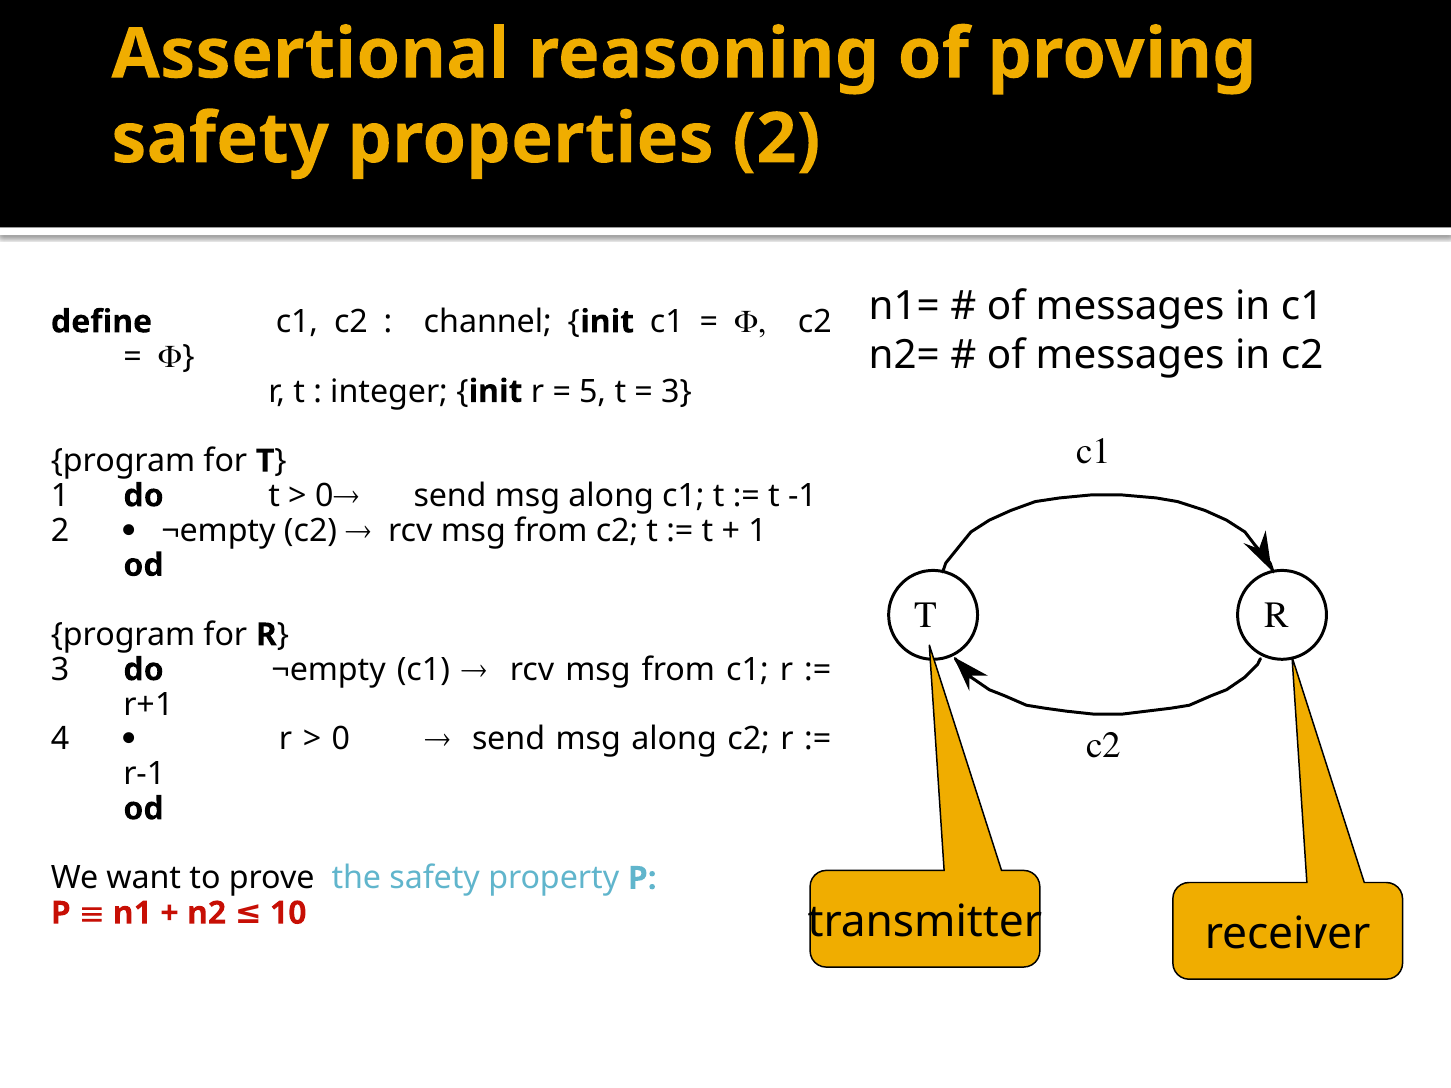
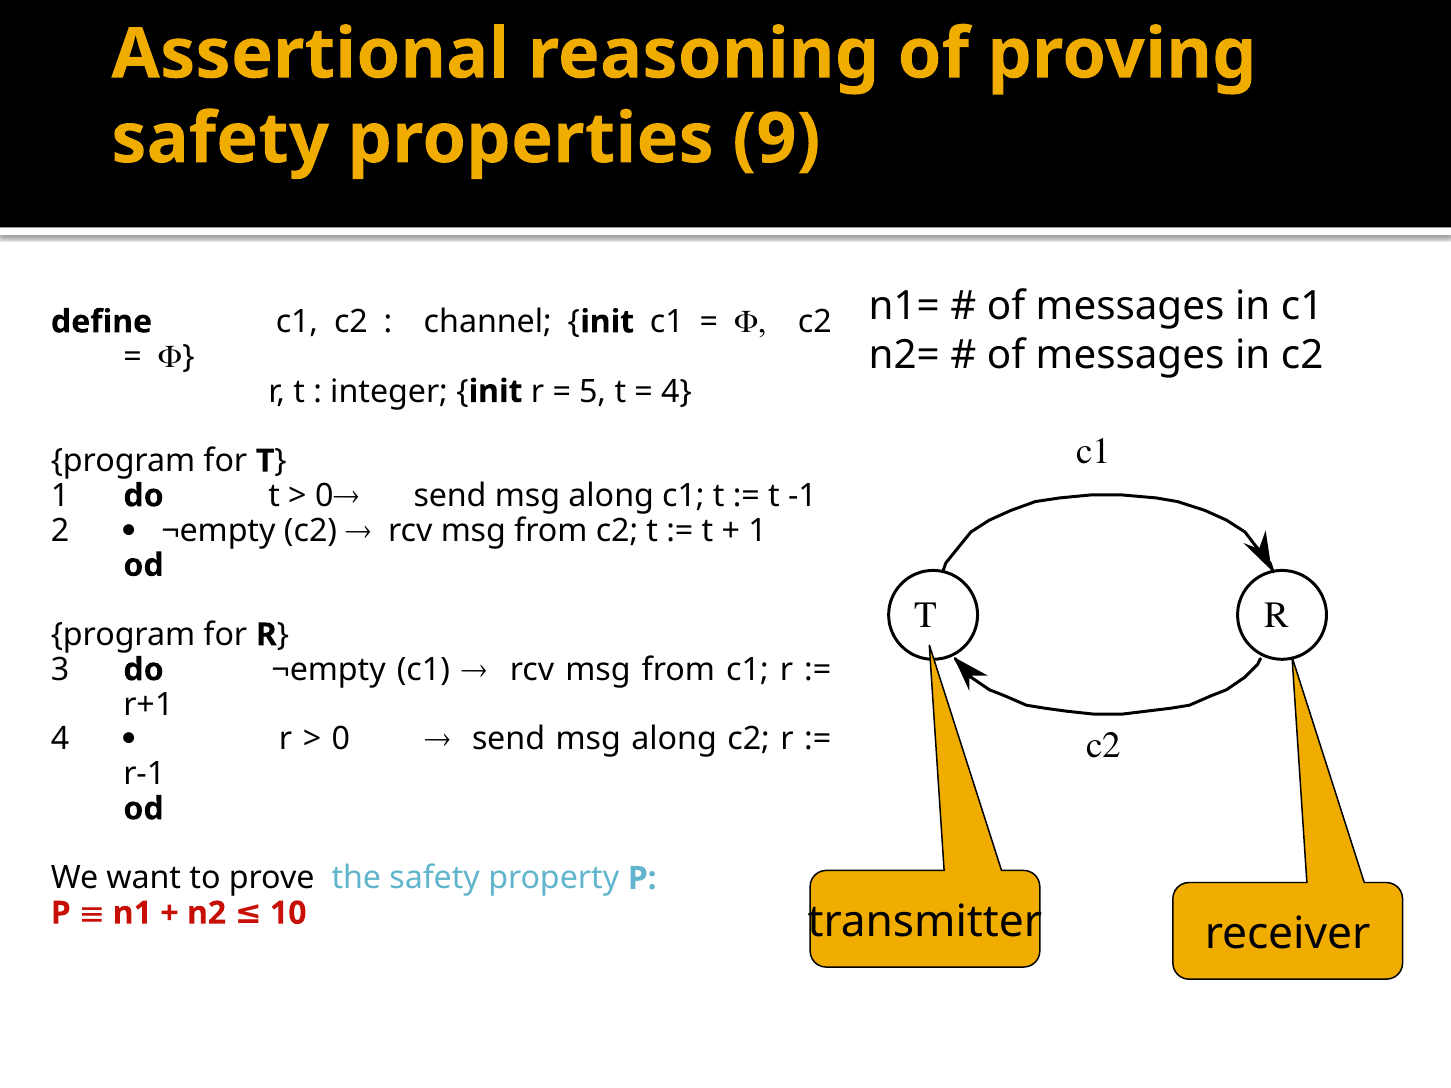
properties 2: 2 -> 9 (776, 139)
3: 3 -> 4 (676, 391)
